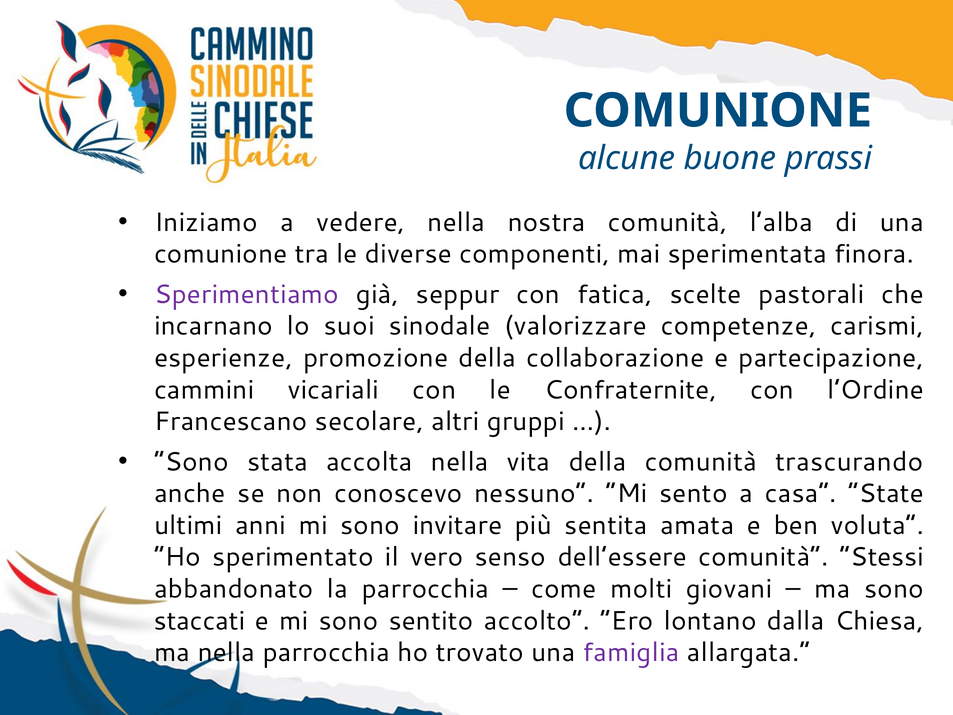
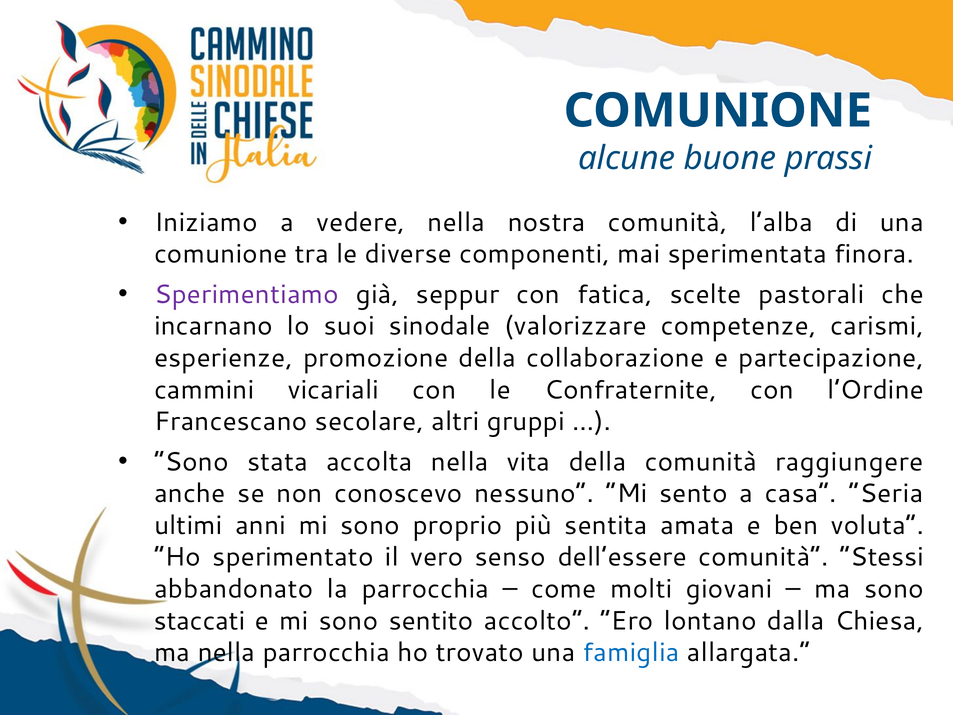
trascurando: trascurando -> raggiungere (849, 462)
State: State -> Seria (886, 493)
invitare: invitare -> proprio (457, 525)
famiglia colour: purple -> blue (631, 652)
